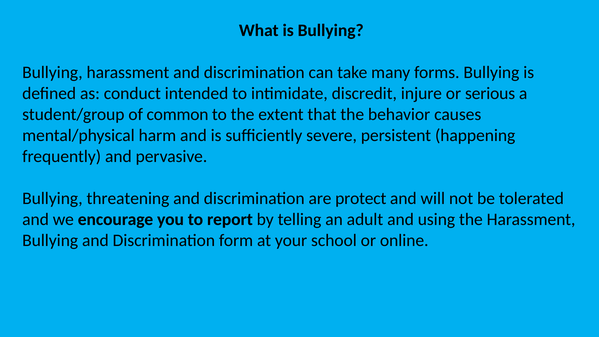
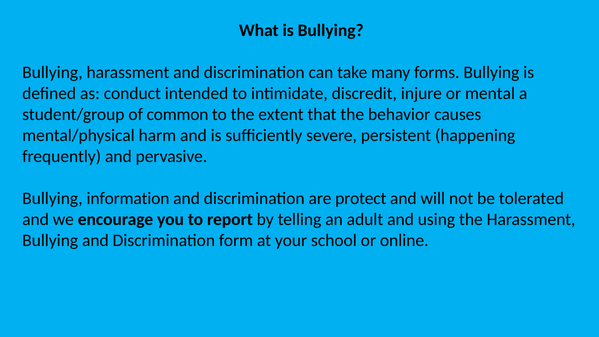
serious: serious -> mental (490, 93)
threatening: threatening -> information (128, 198)
